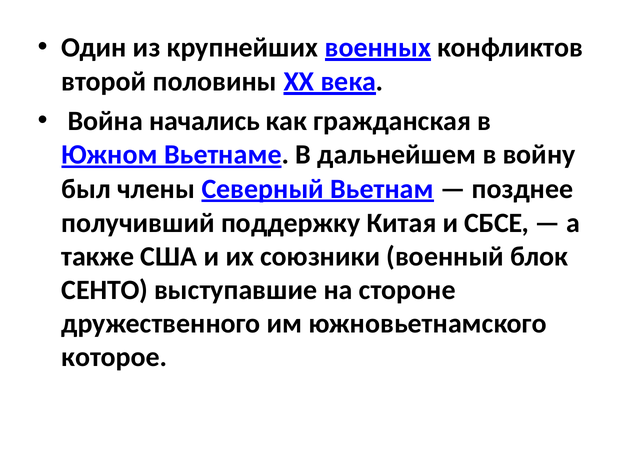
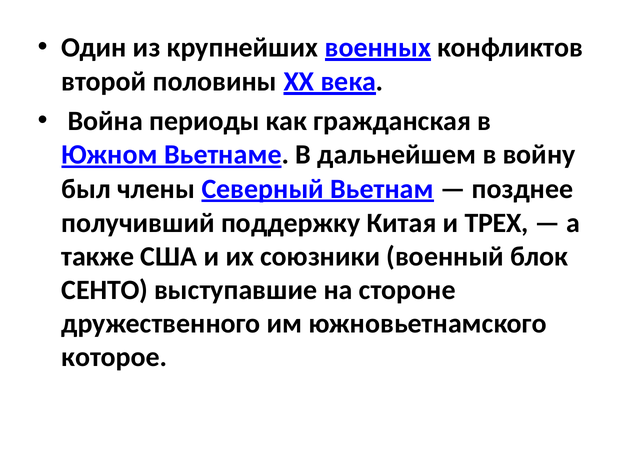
начались: начались -> периоды (204, 121)
СБСЕ: СБСЕ -> ТРЕХ (497, 223)
